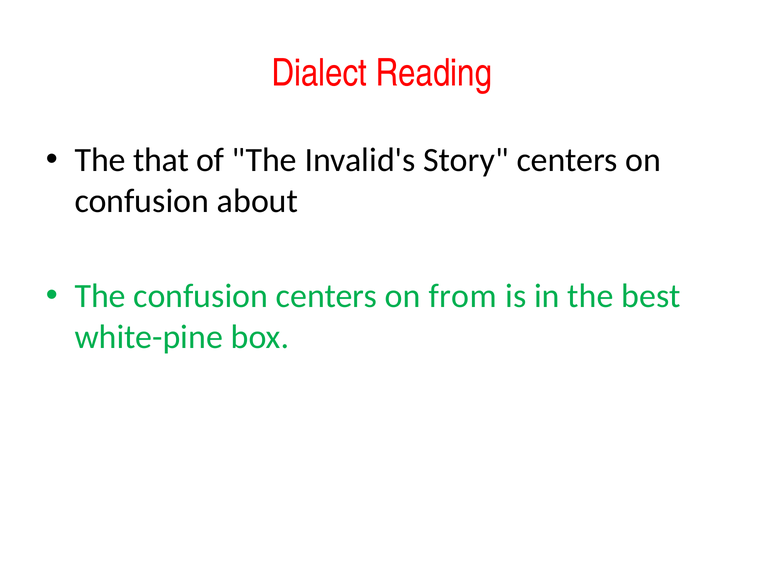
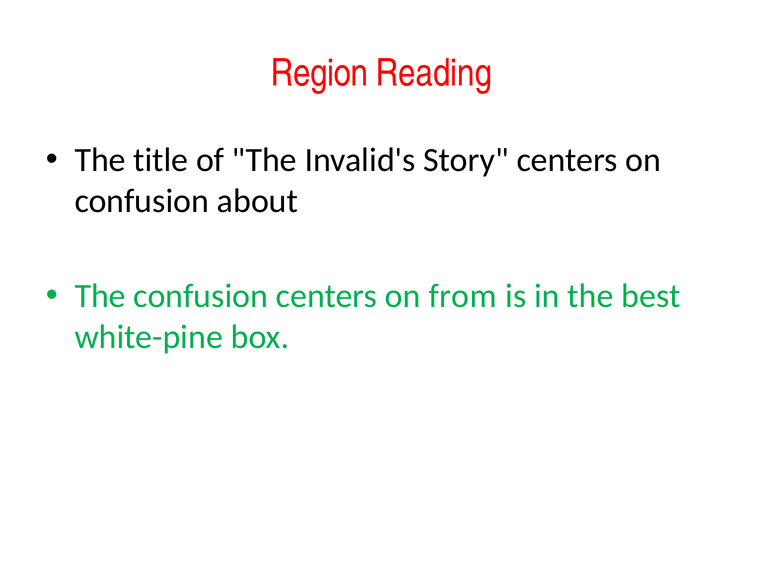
Dialect: Dialect -> Region (320, 73)
that: that -> title (161, 160)
